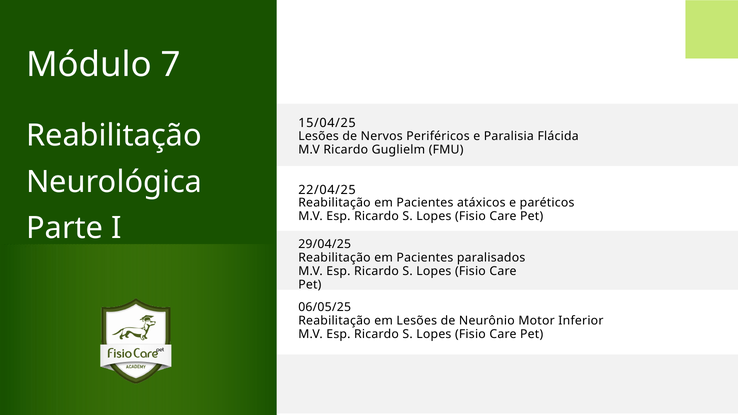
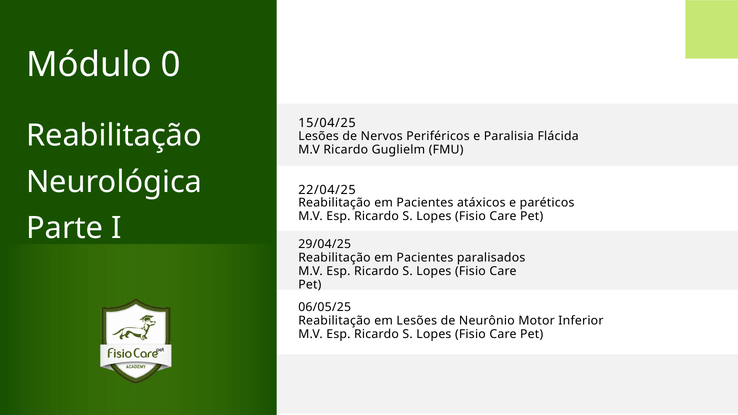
7: 7 -> 0 (171, 65)
